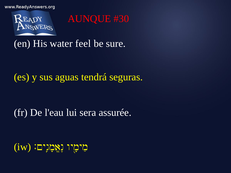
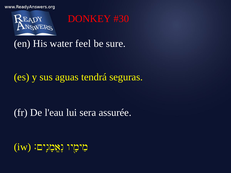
AUNQUE: AUNQUE -> DONKEY (89, 19)
